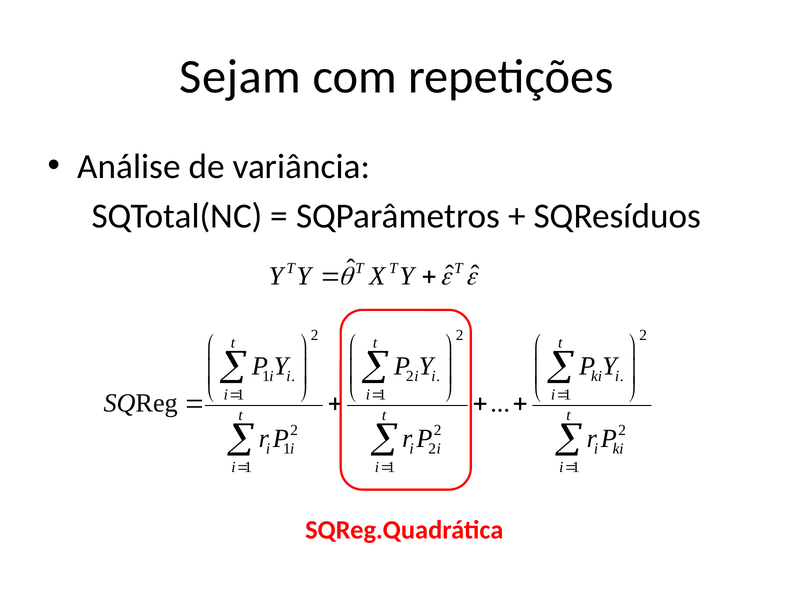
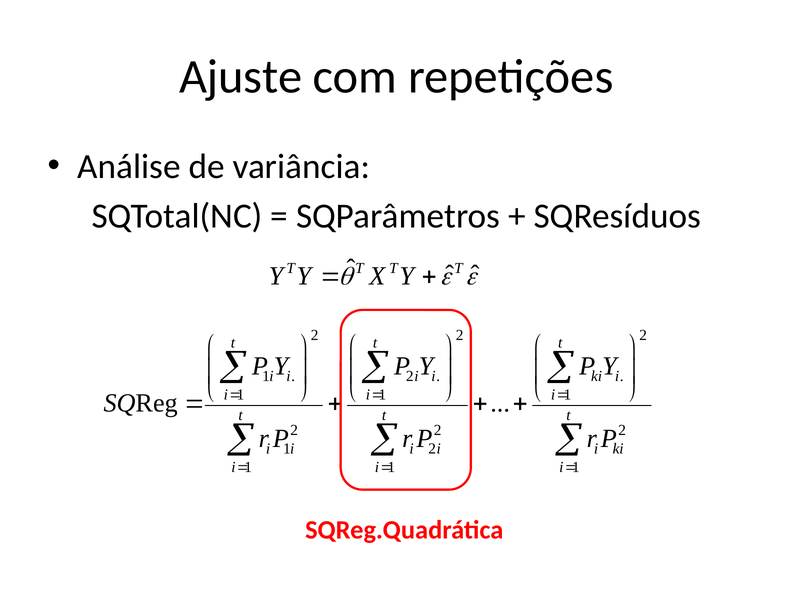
Sejam: Sejam -> Ajuste (241, 77)
